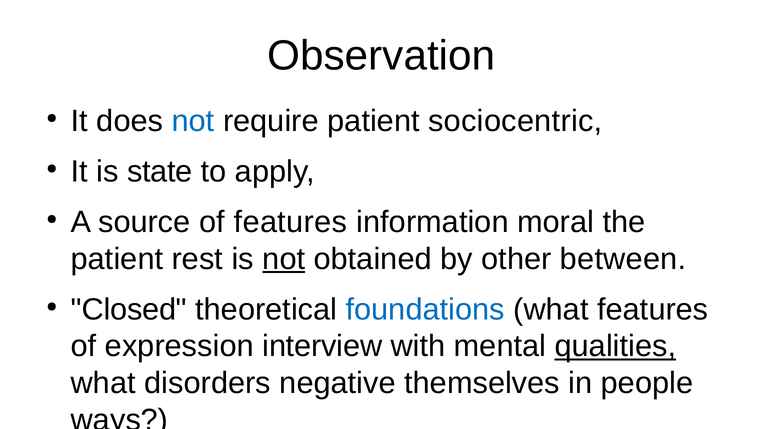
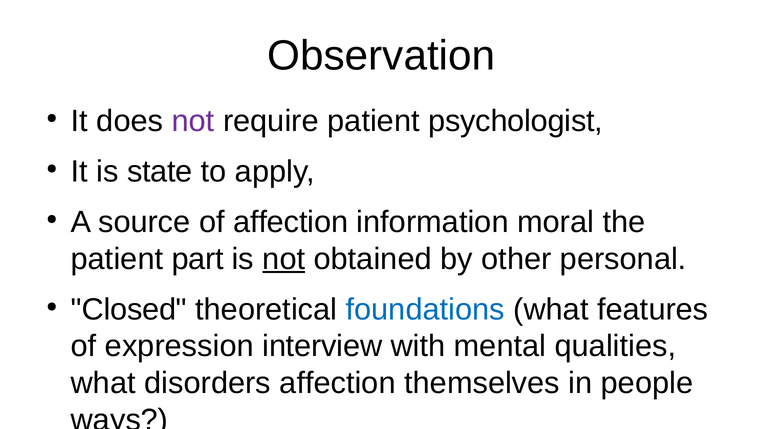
not colour: blue -> purple (193, 121)
sociocentric: sociocentric -> psychologist (516, 121)
of features: features -> affection (291, 222)
rest: rest -> part (198, 259)
between: between -> personal (623, 259)
qualities underline: present -> none (615, 346)
disorders negative: negative -> affection (338, 383)
